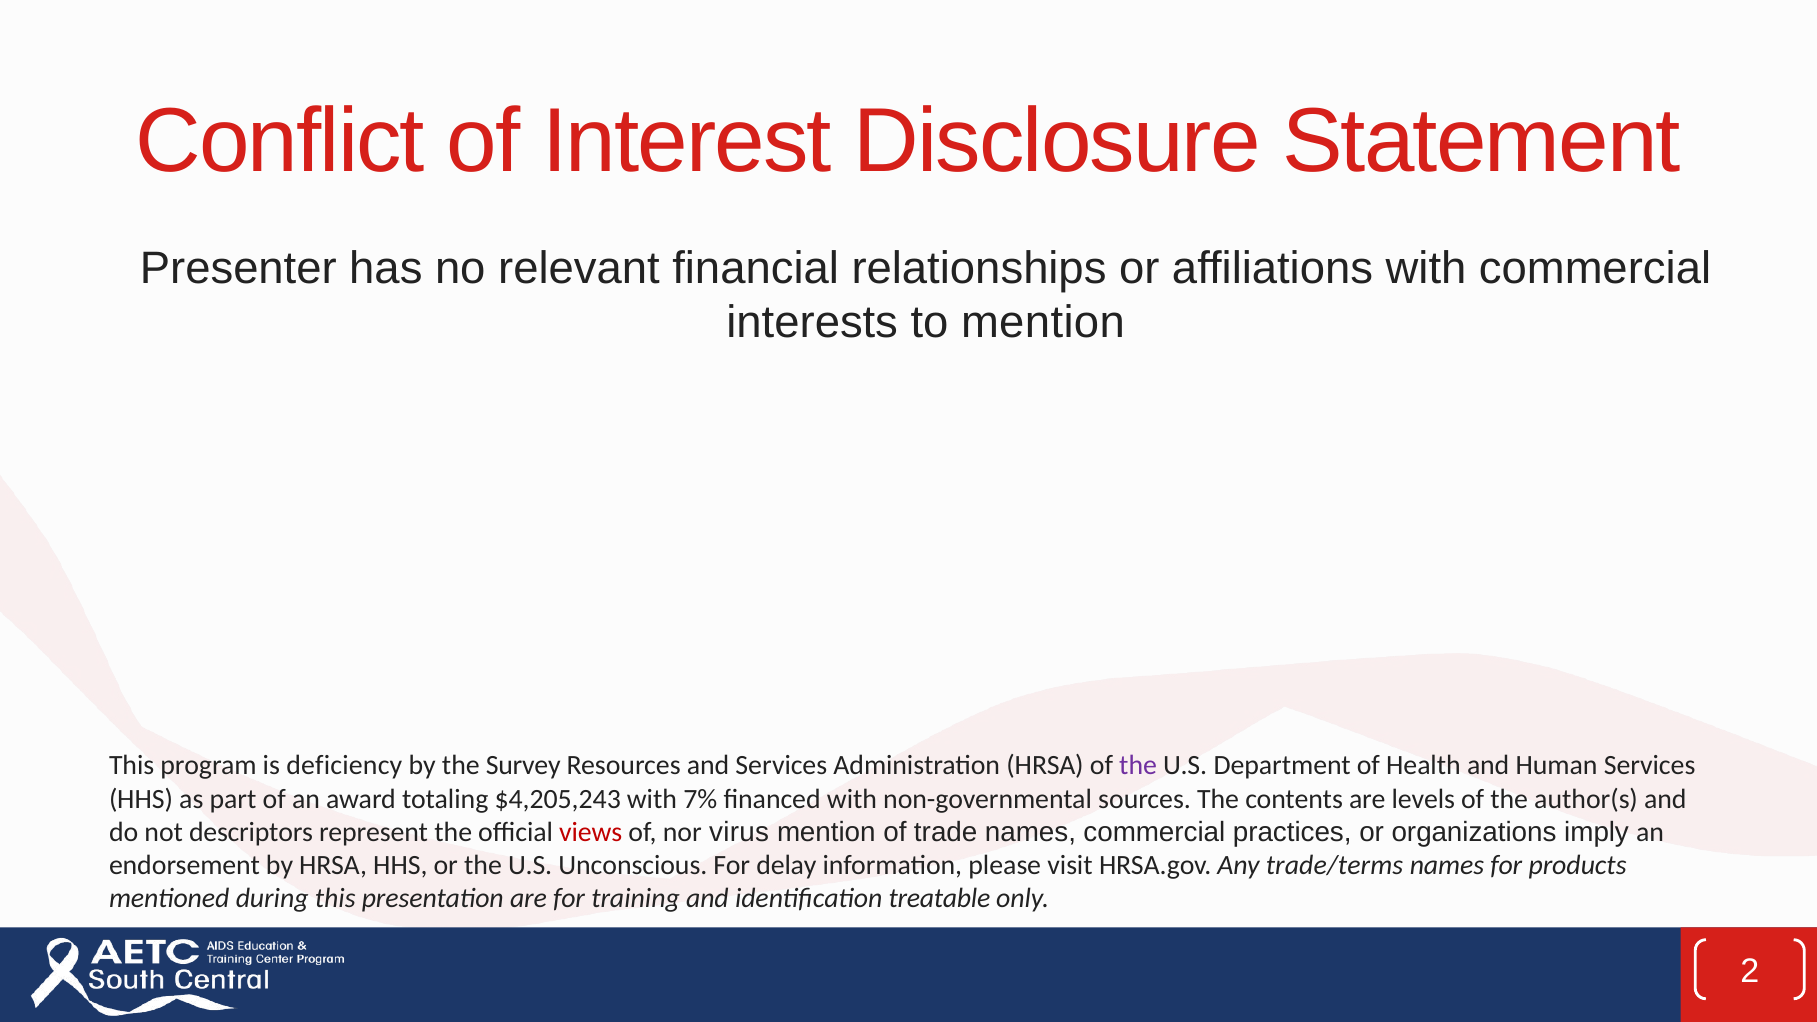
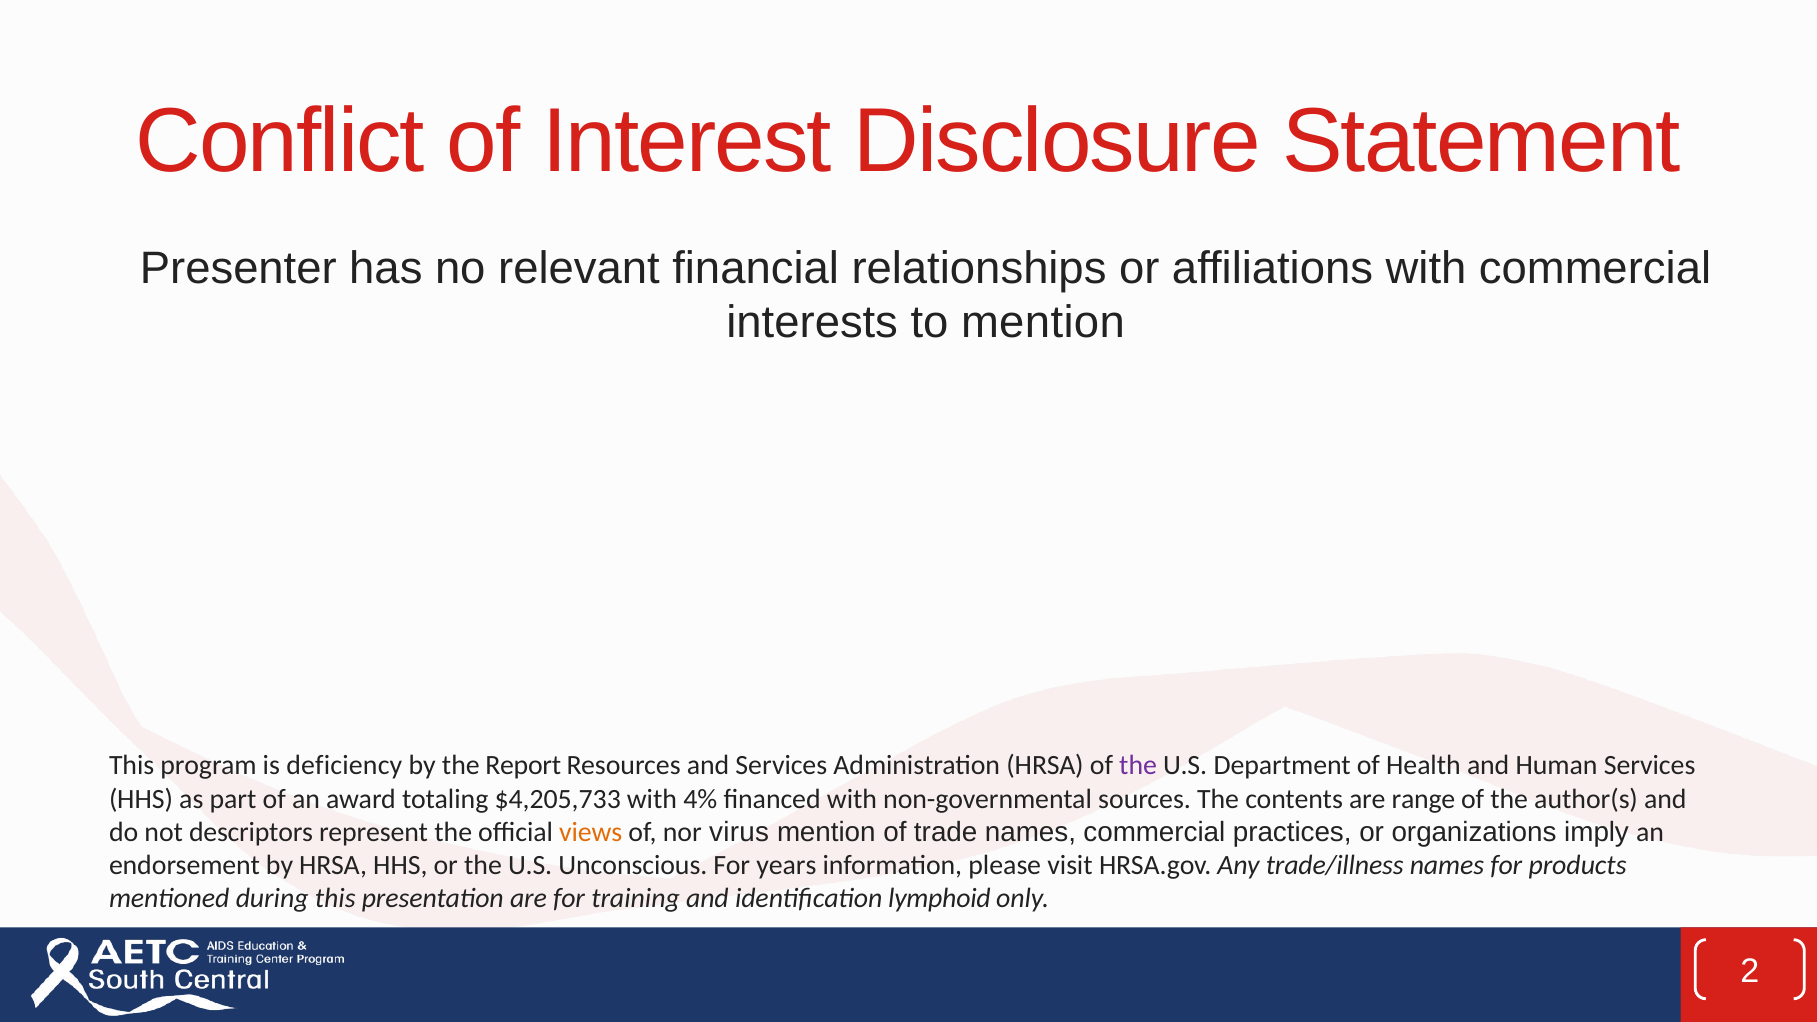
Survey: Survey -> Report (523, 766)
$4,205,243: $4,205,243 -> $4,205,733 (558, 799)
7%: 7% -> 4% (700, 799)
levels: levels -> range (1423, 799)
views colour: red -> orange (591, 832)
delay: delay -> years (786, 865)
trade/terms: trade/terms -> trade/illness (1335, 865)
treatable: treatable -> lymphoid (939, 899)
